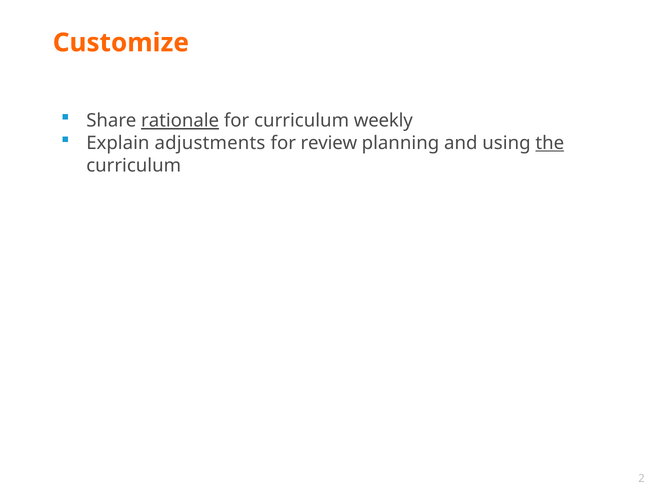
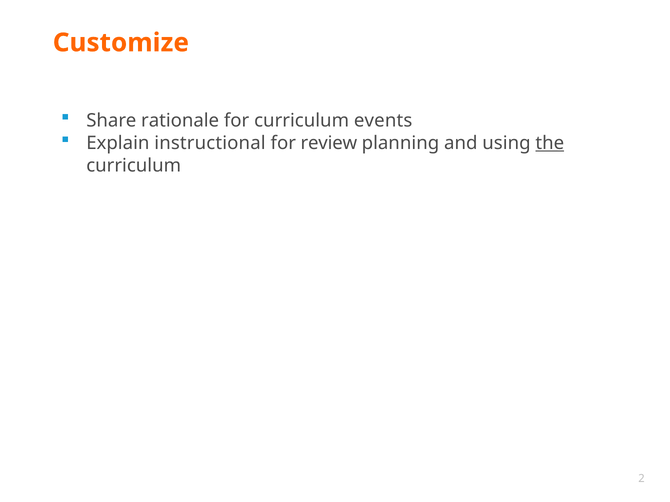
rationale underline: present -> none (180, 121)
weekly: weekly -> events (383, 121)
adjustments: adjustments -> instructional (210, 143)
